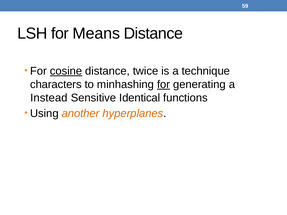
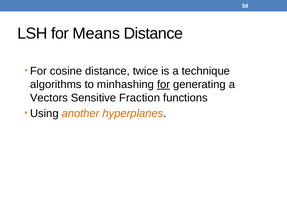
cosine underline: present -> none (66, 71)
characters: characters -> algorithms (56, 84)
Instead: Instead -> Vectors (49, 98)
Identical: Identical -> Fraction (140, 98)
